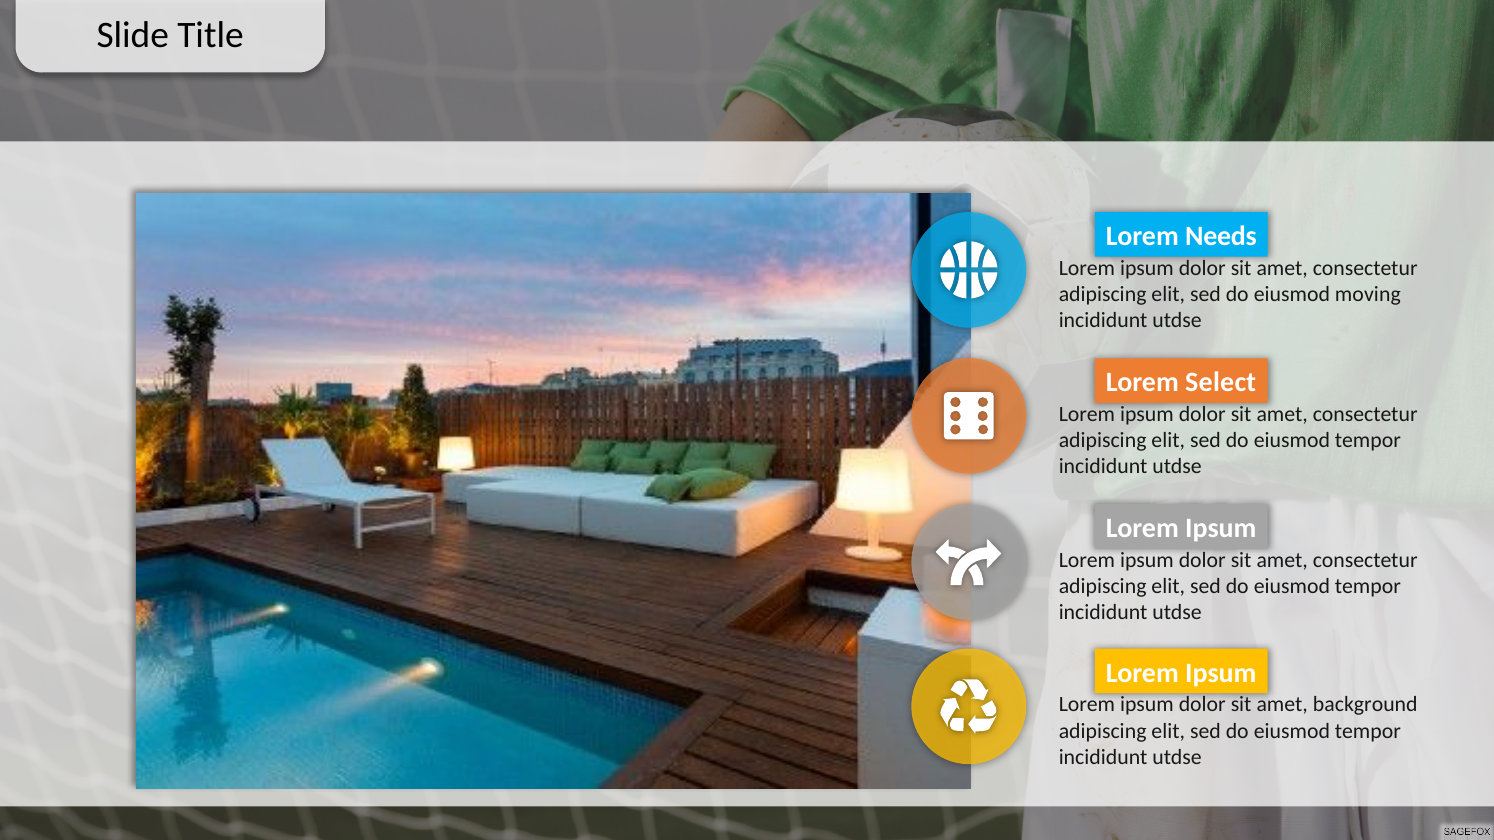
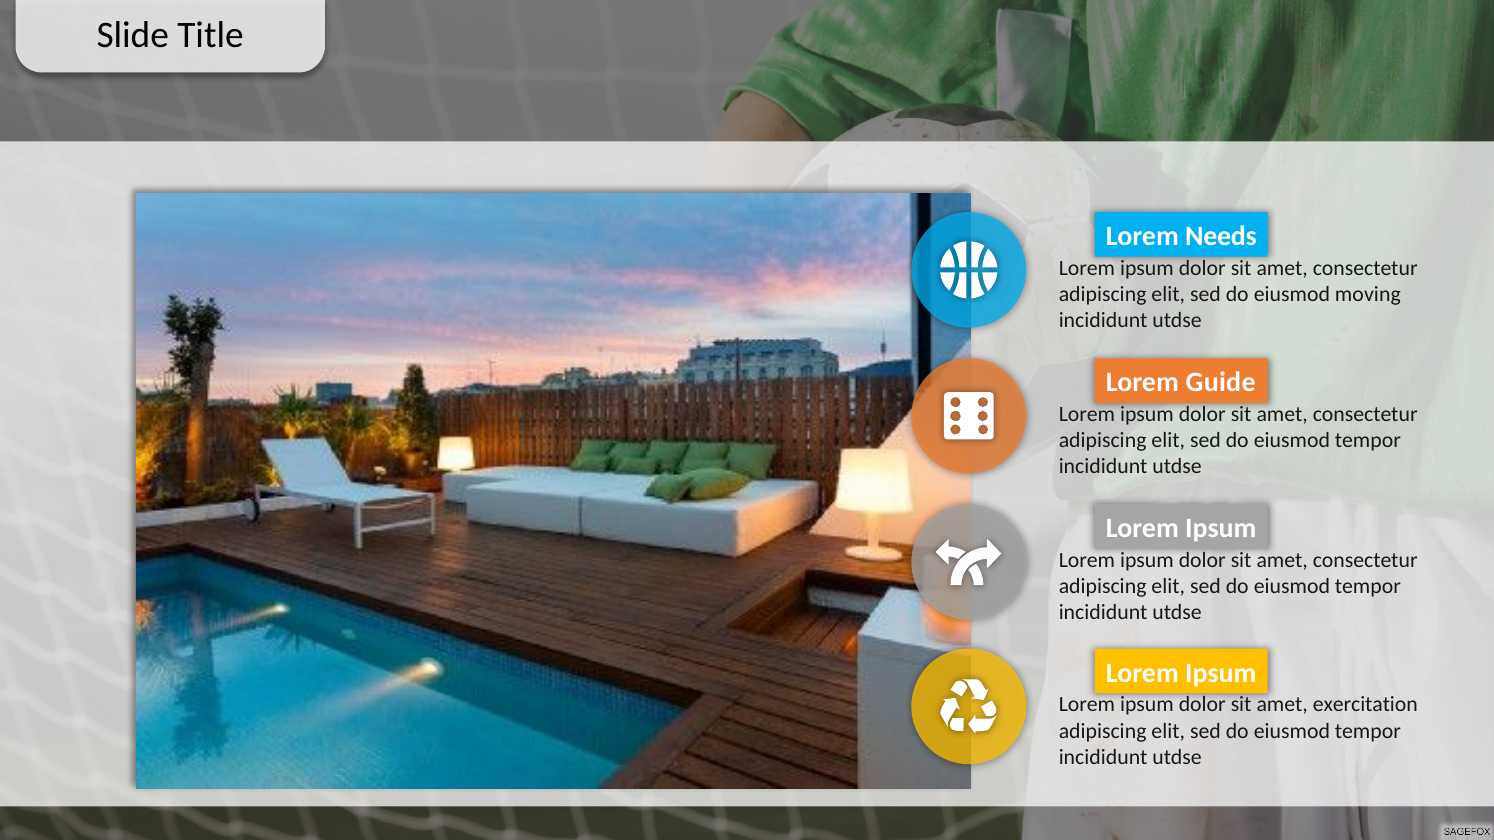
Select: Select -> Guide (1221, 383)
background: background -> exercitation (1365, 705)
